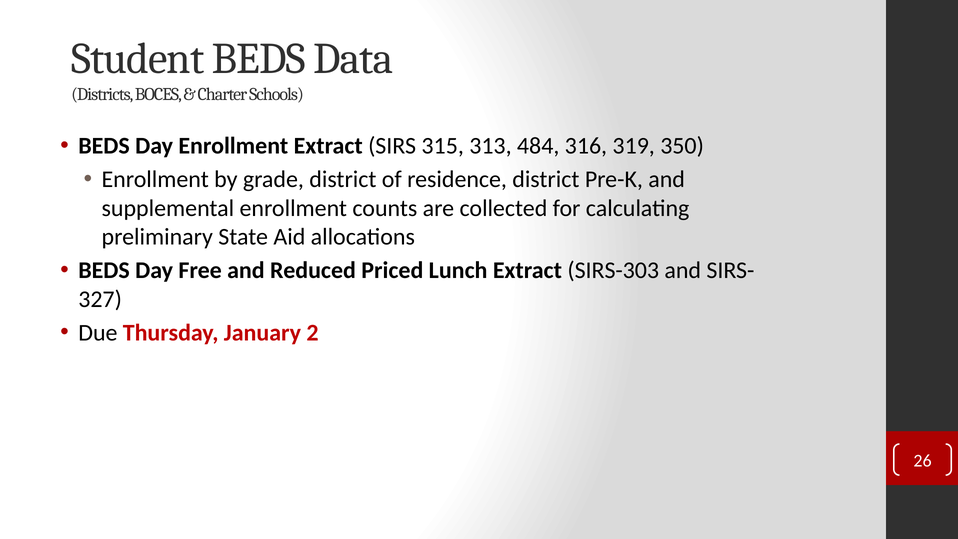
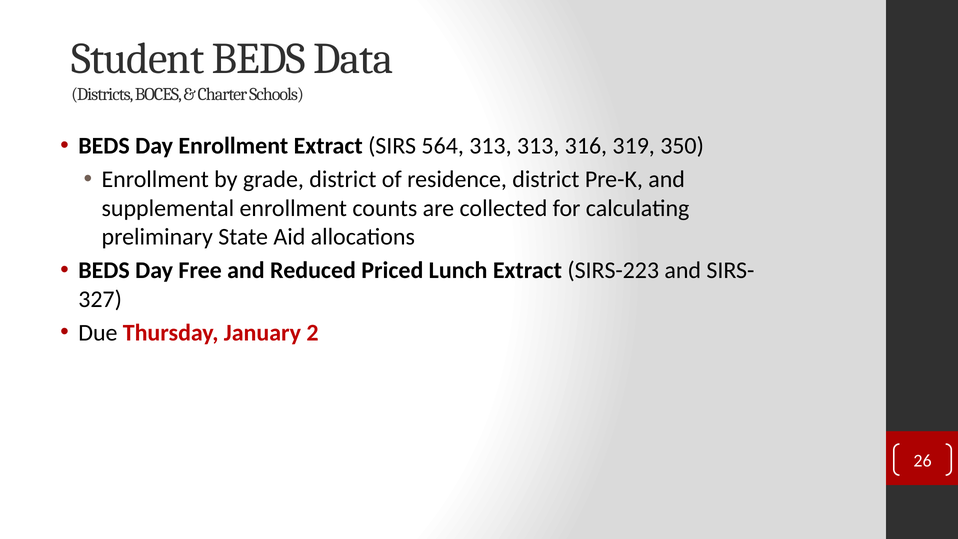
315: 315 -> 564 (443, 146)
313 484: 484 -> 313 (538, 146)
SIRS-303: SIRS-303 -> SIRS-223 (613, 270)
